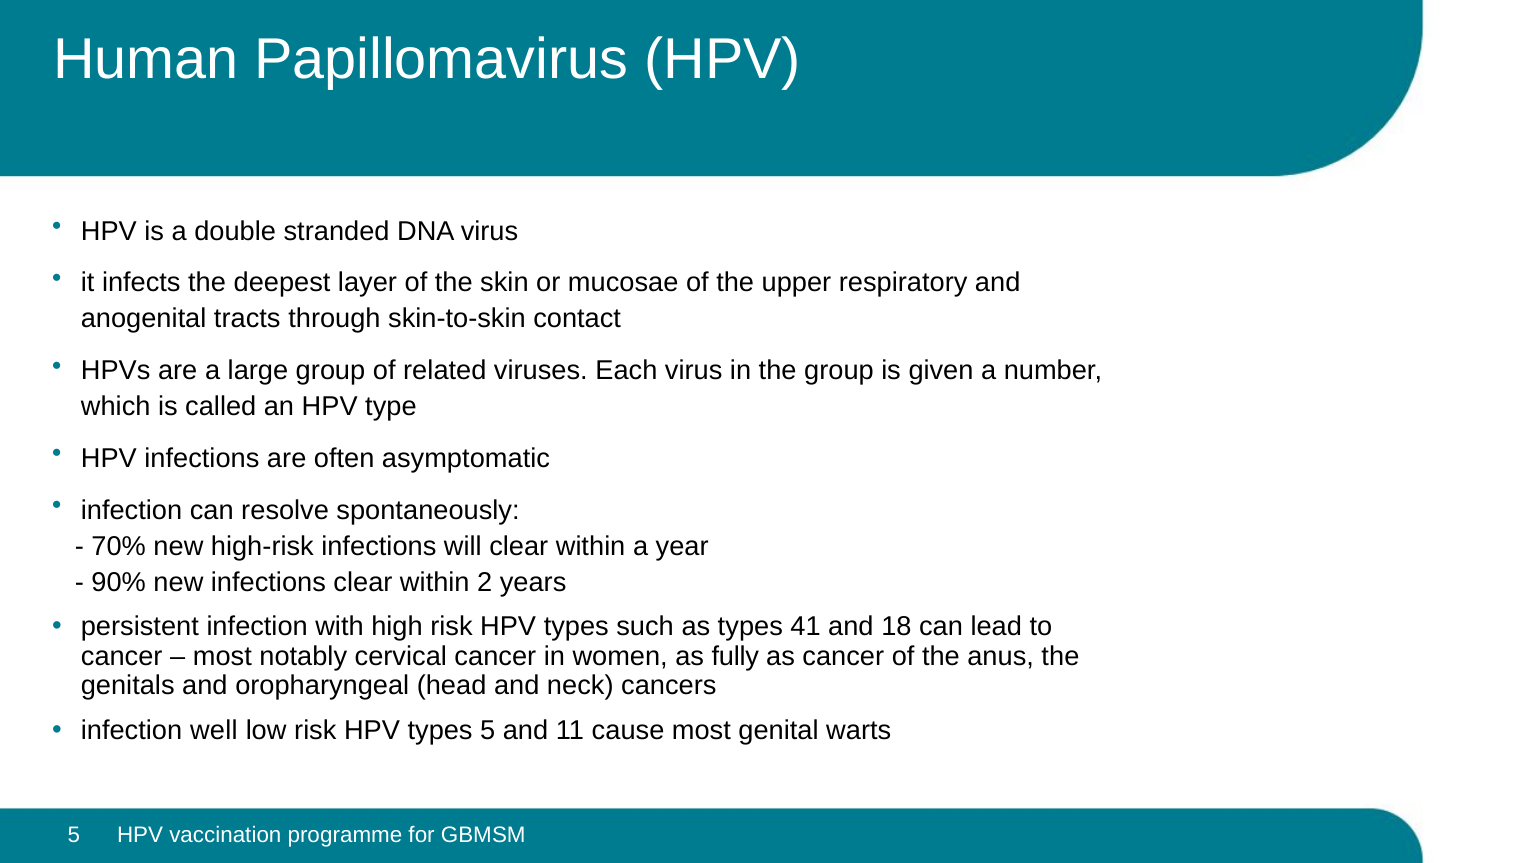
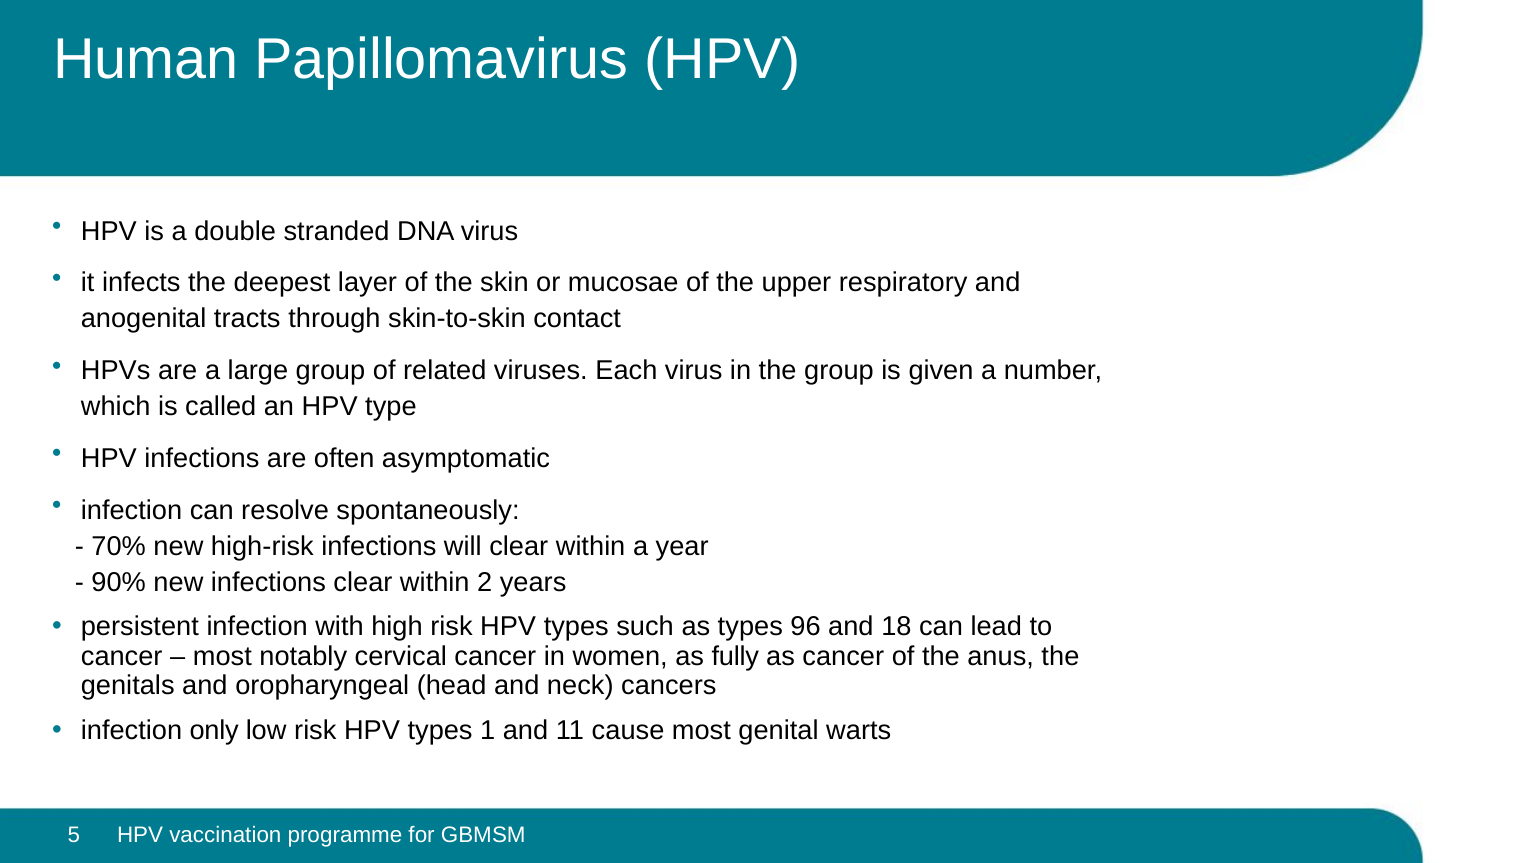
41: 41 -> 96 (806, 627)
well: well -> only (214, 731)
types 5: 5 -> 1 (488, 731)
